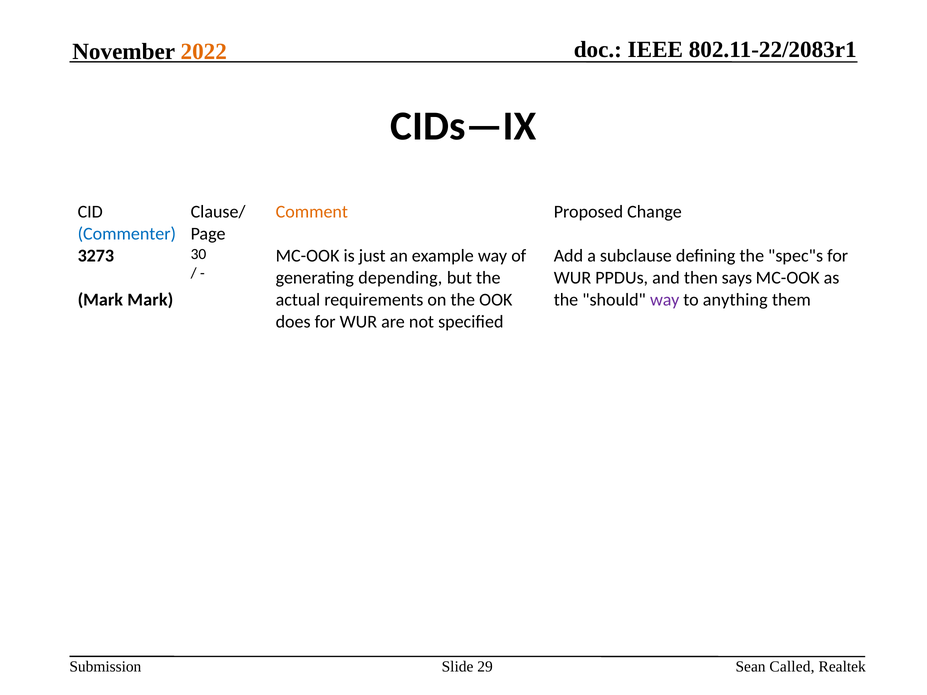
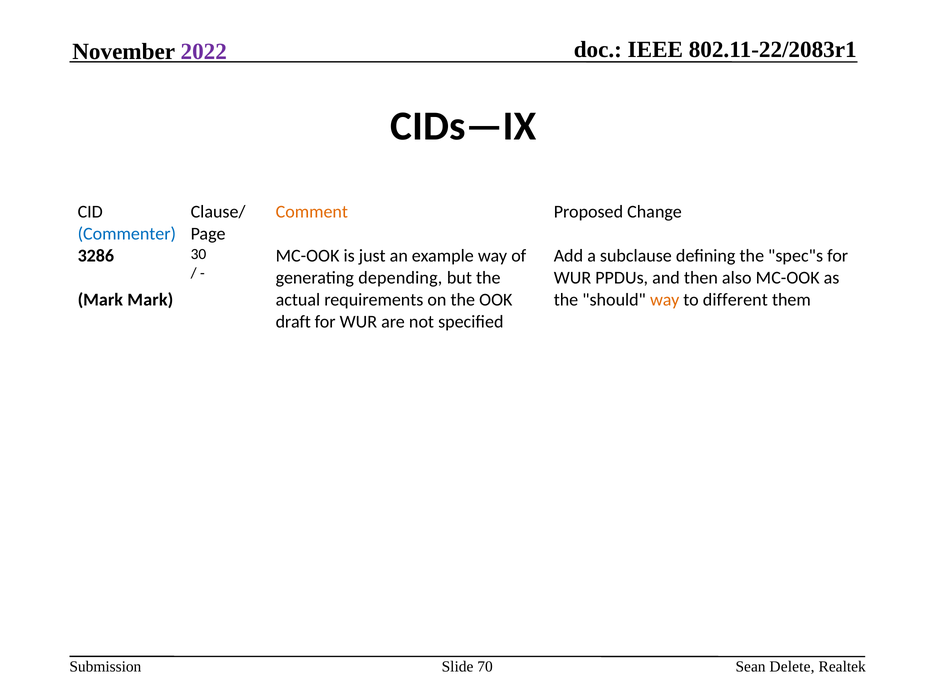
2022 colour: orange -> purple (204, 52)
3273: 3273 -> 3286 (96, 256)
says: says -> also (737, 278)
way colour: purple -> orange (665, 300)
anything: anything -> different (735, 300)
does: does -> draft (293, 322)
29: 29 -> 70 (485, 667)
Called: Called -> Delete (792, 667)
